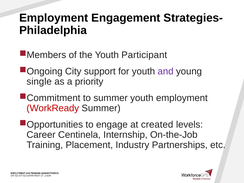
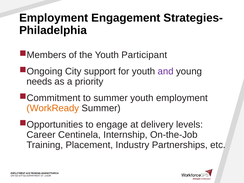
single: single -> needs (39, 82)
WorkReady colour: red -> orange (53, 108)
created: created -> delivery (157, 125)
